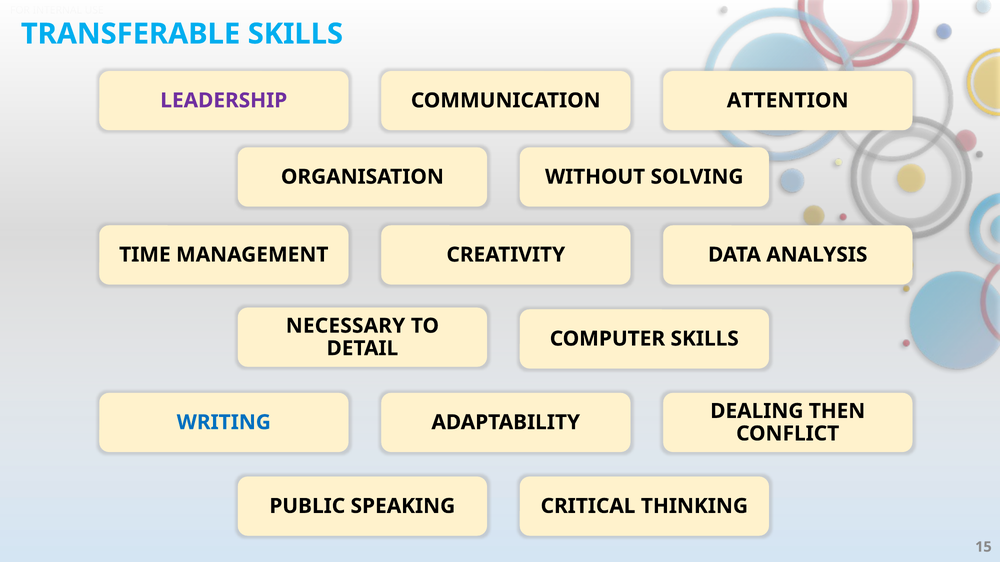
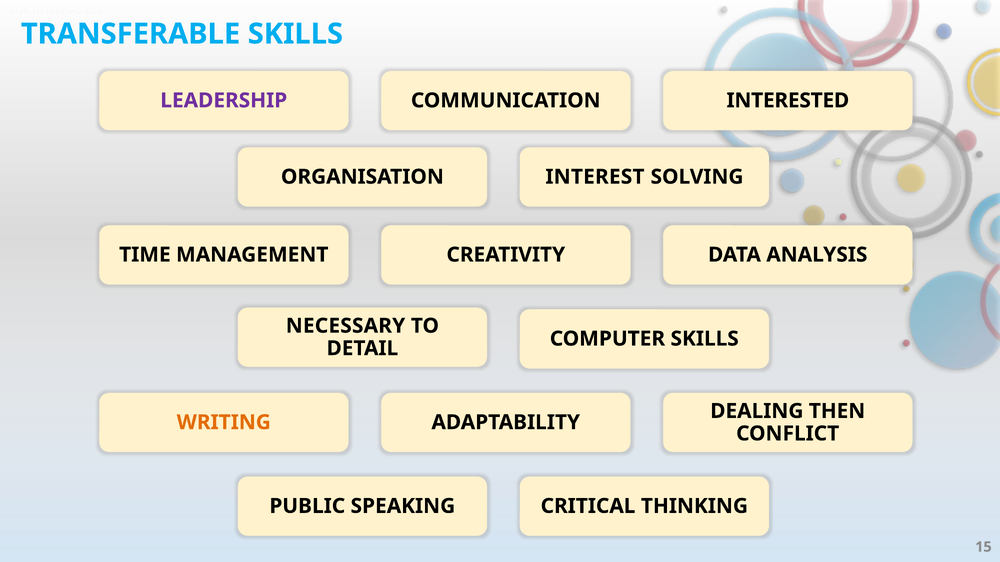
ATTENTION: ATTENTION -> INTERESTED (788, 101)
WITHOUT: WITHOUT -> INTEREST (595, 177)
WRITING colour: blue -> orange (224, 423)
